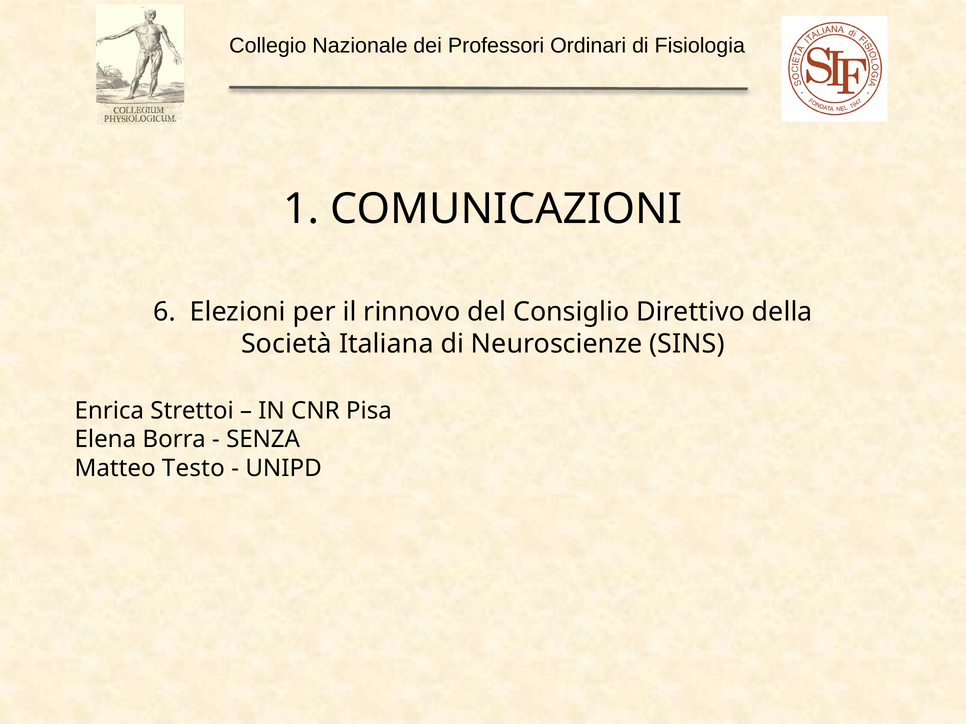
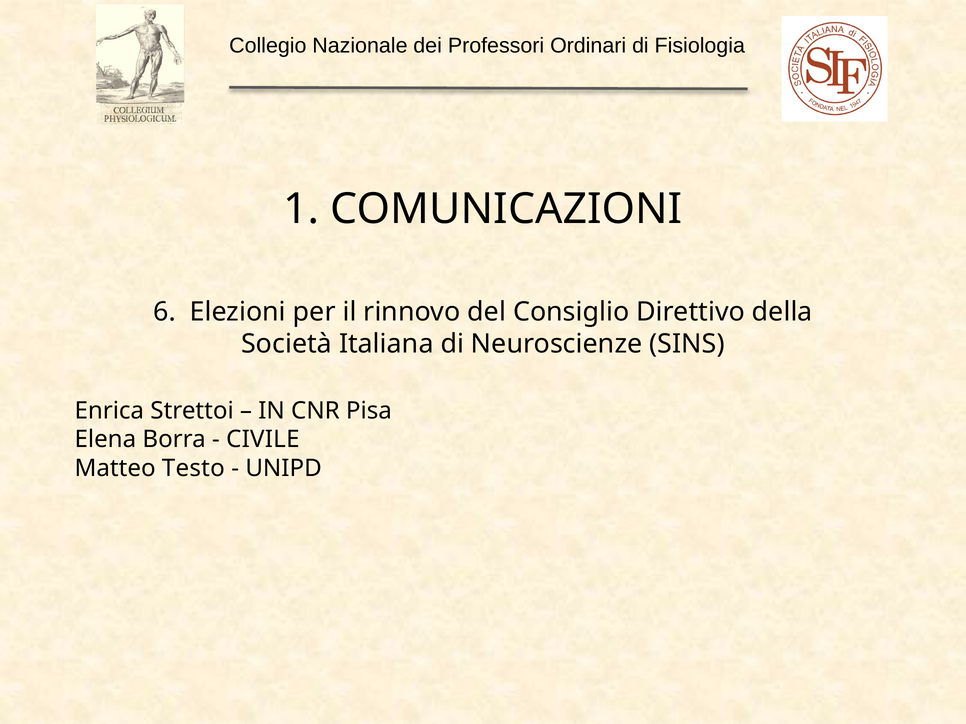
SENZA: SENZA -> CIVILE (263, 440)
